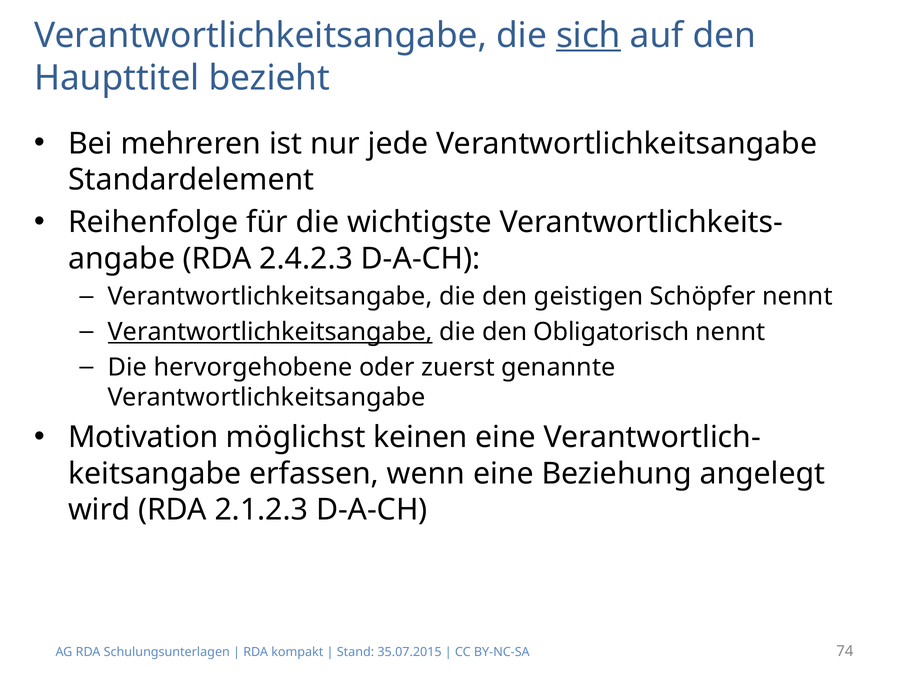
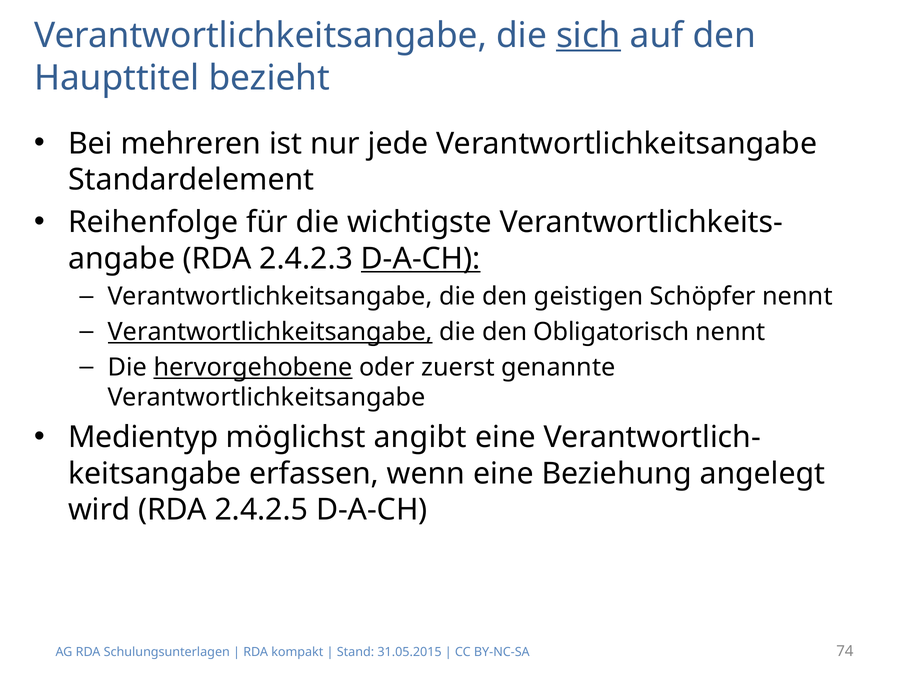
D-A-CH underline: none -> present (421, 259)
hervorgehobene underline: none -> present (253, 367)
Motivation: Motivation -> Medientyp (143, 437)
keinen: keinen -> angibt (420, 437)
2.1.2.3: 2.1.2.3 -> 2.4.2.5 (261, 510)
35.07.2015: 35.07.2015 -> 31.05.2015 (410, 652)
